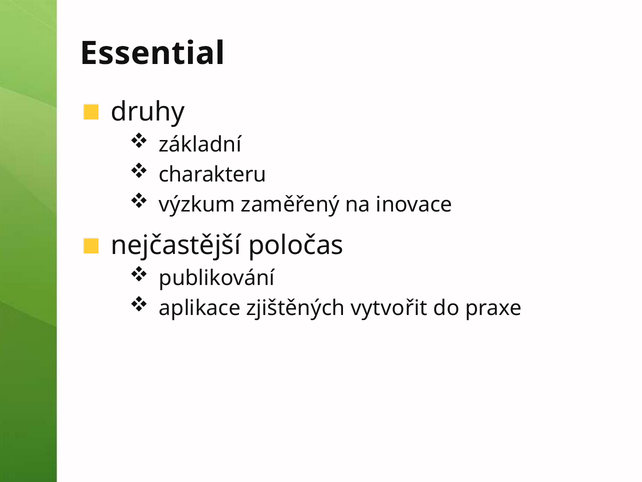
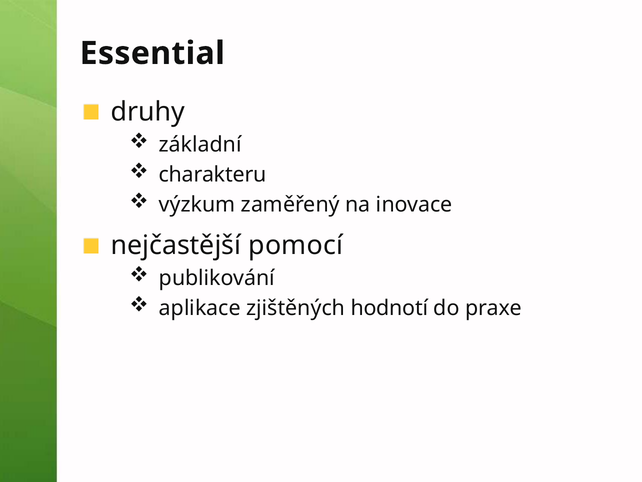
poločas: poločas -> pomocí (296, 245)
vytvořit: vytvořit -> hodnotí (389, 308)
